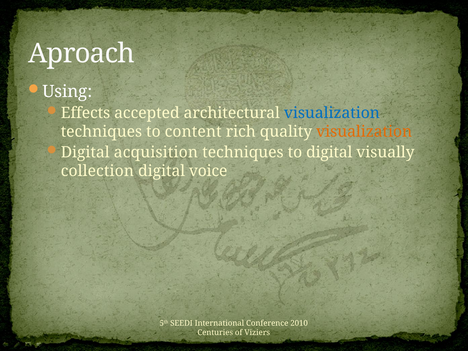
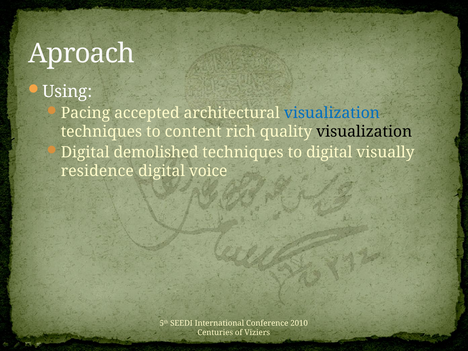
Effects: Effects -> Pacing (85, 113)
visualization colour: orange -> black (364, 132)
acquisition: acquisition -> demolished (156, 152)
collection: collection -> residence (97, 171)
